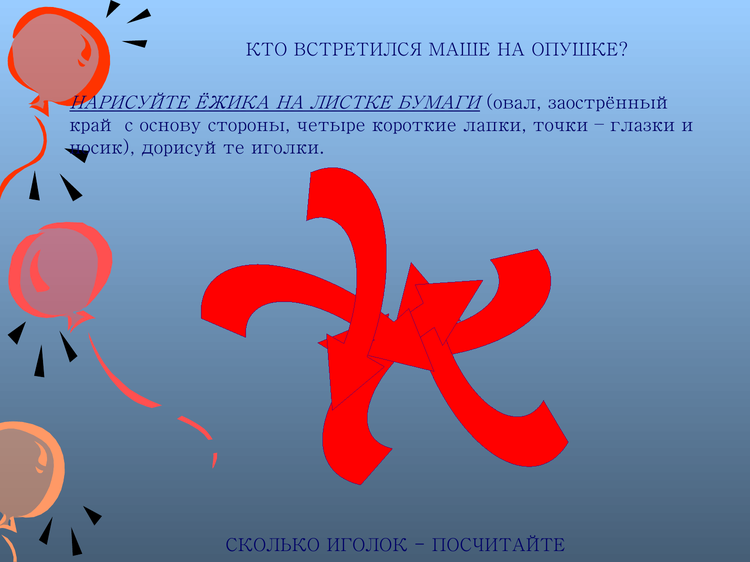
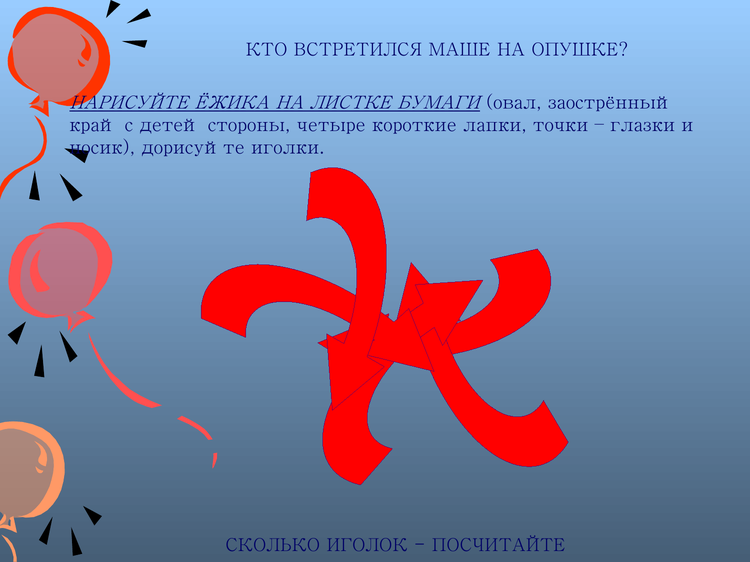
основу: основу -> детей (171, 125)
